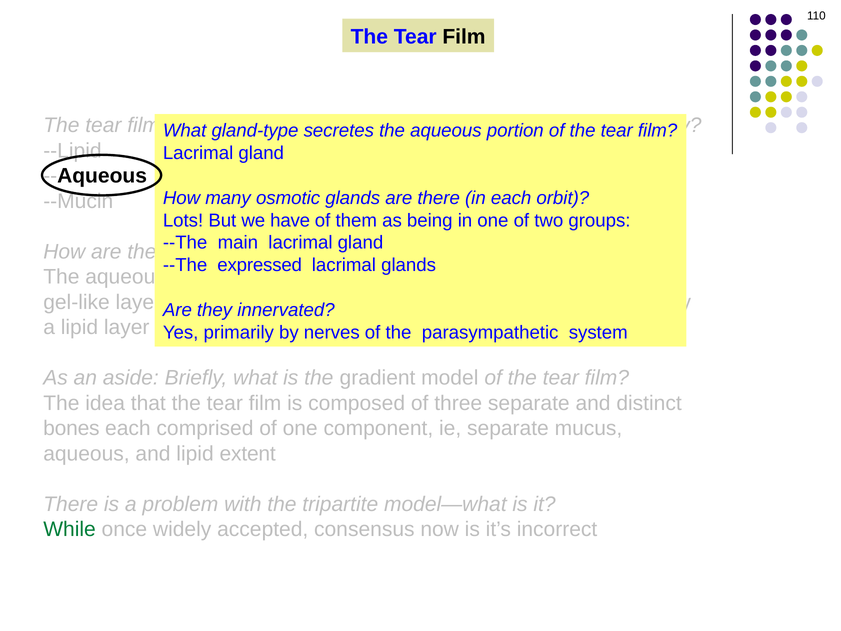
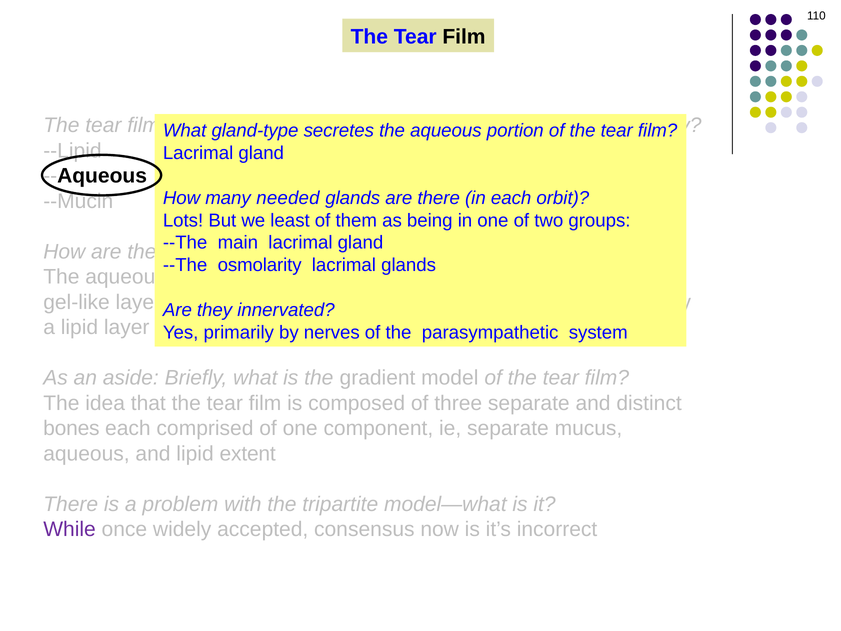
osmotic: osmotic -> needed (288, 198)
have: have -> least (290, 220)
expressed: expressed -> osmolarity (260, 265)
While colour: green -> purple (70, 529)
